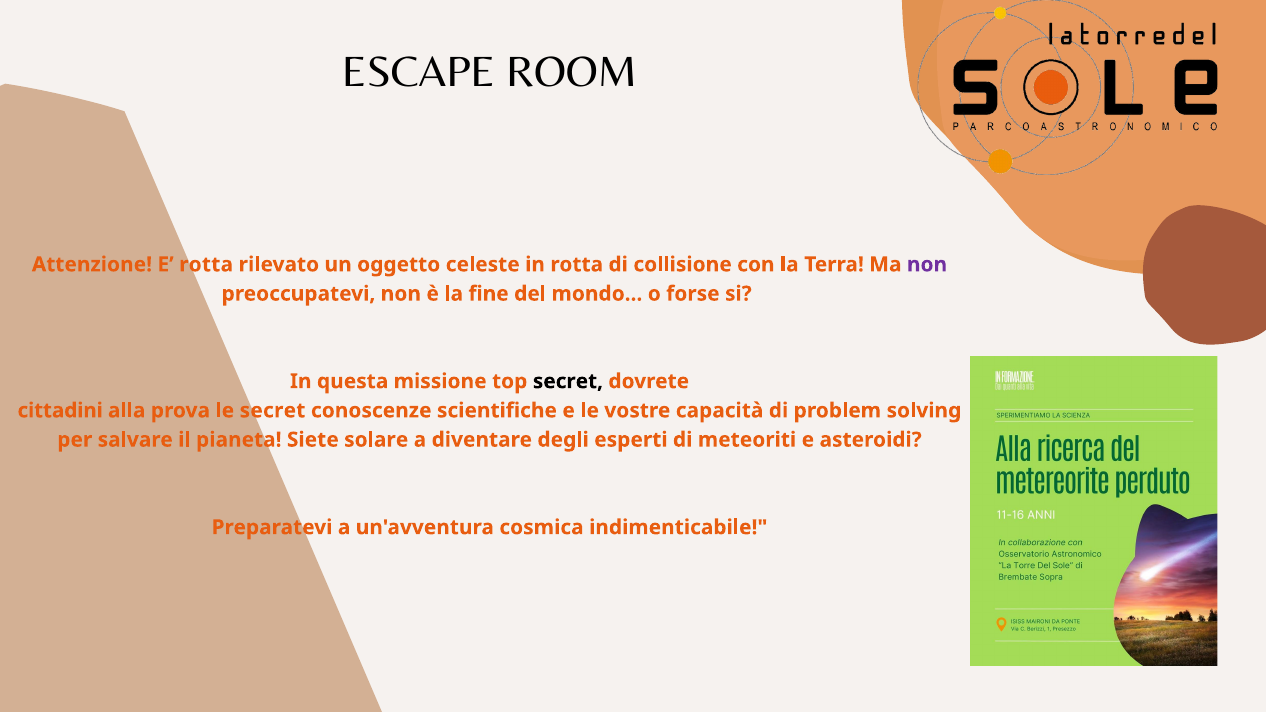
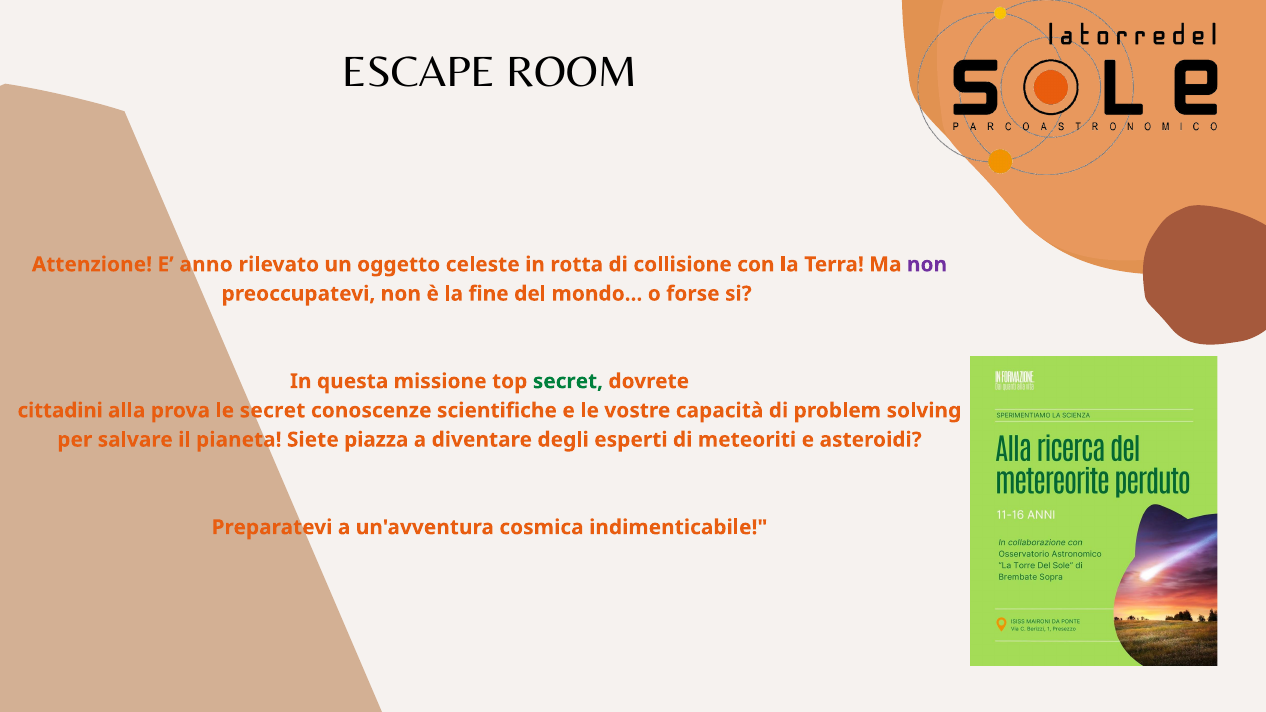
E rotta: rotta -> anno (206, 265)
secret colour: black -> green (568, 381)
solare: solare -> piazza (376, 440)
